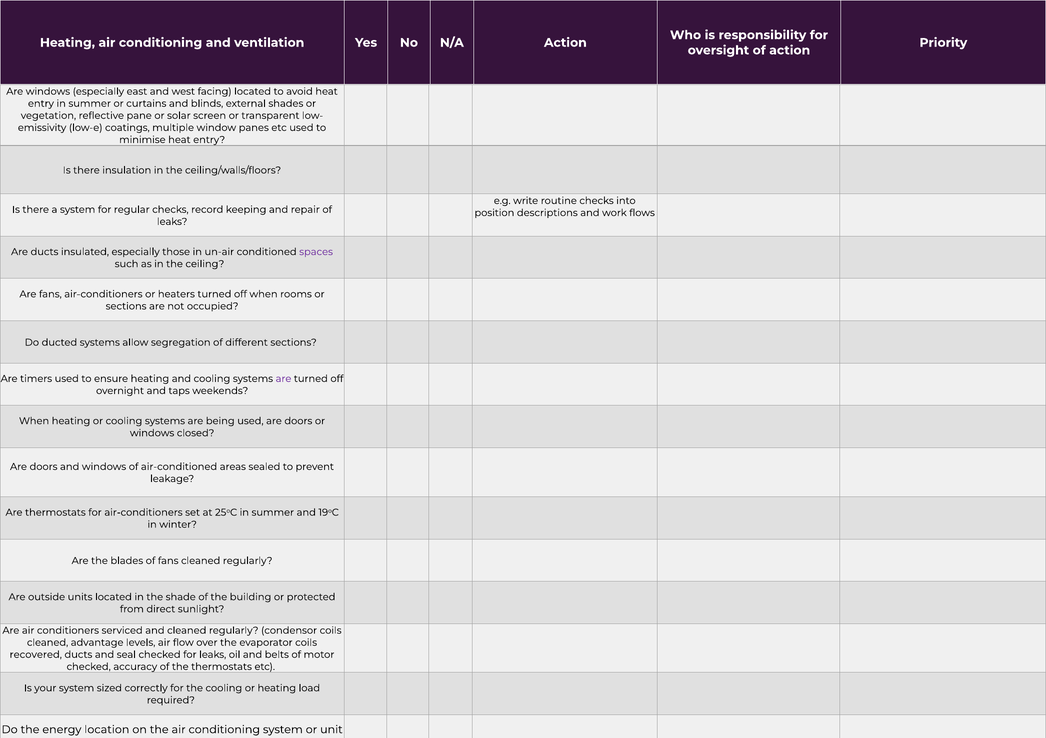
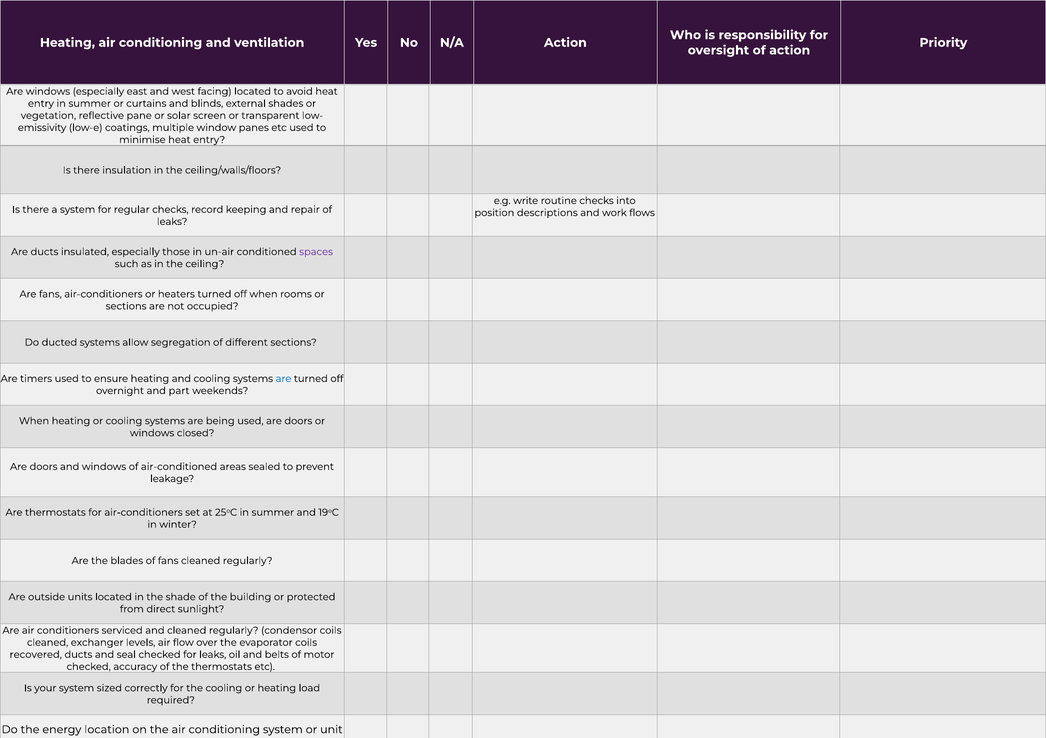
are colour: purple -> blue (283, 378)
taps: taps -> part (179, 391)
advantage: advantage -> exchanger (97, 642)
